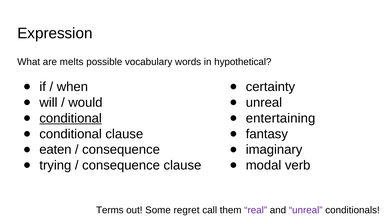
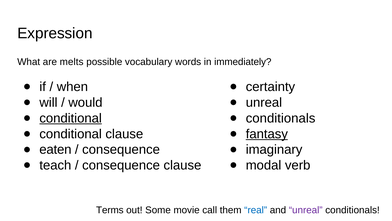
hypothetical: hypothetical -> immediately (243, 62)
entertaining: entertaining -> conditionals (281, 118)
fantasy underline: none -> present (267, 134)
trying: trying -> teach (55, 165)
regret: regret -> movie (187, 210)
real colour: purple -> blue (256, 210)
